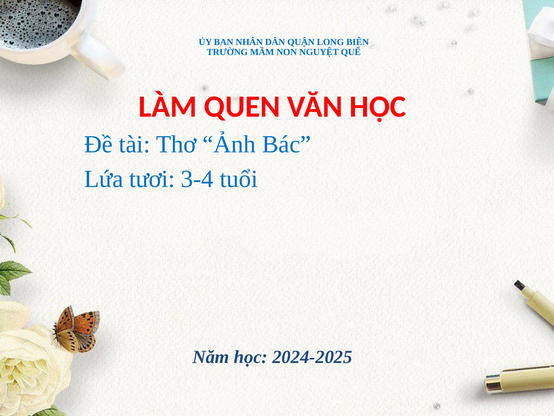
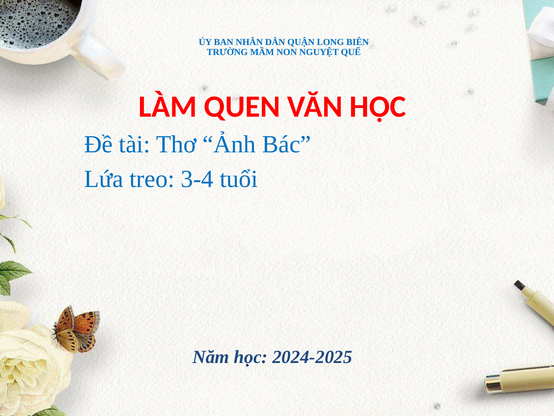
tươi: tươi -> treo (152, 179)
